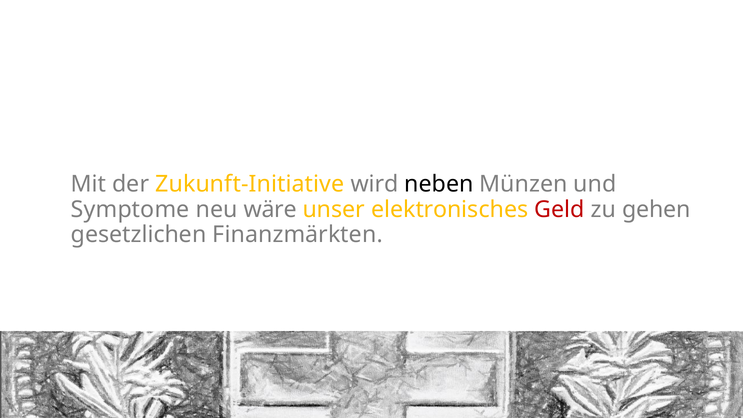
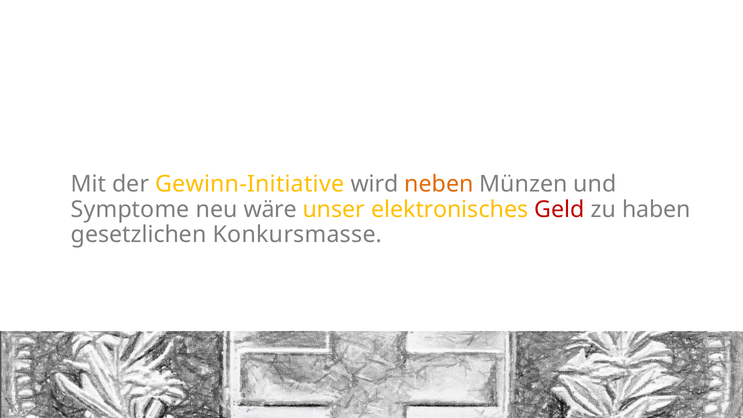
Zukunft-Initiative: Zukunft-Initiative -> Gewinn-Initiative (250, 184)
neben colour: black -> orange (439, 184)
gehen: gehen -> haben (656, 209)
Finanzmärkten: Finanzmärkten -> Konkursmasse (298, 234)
